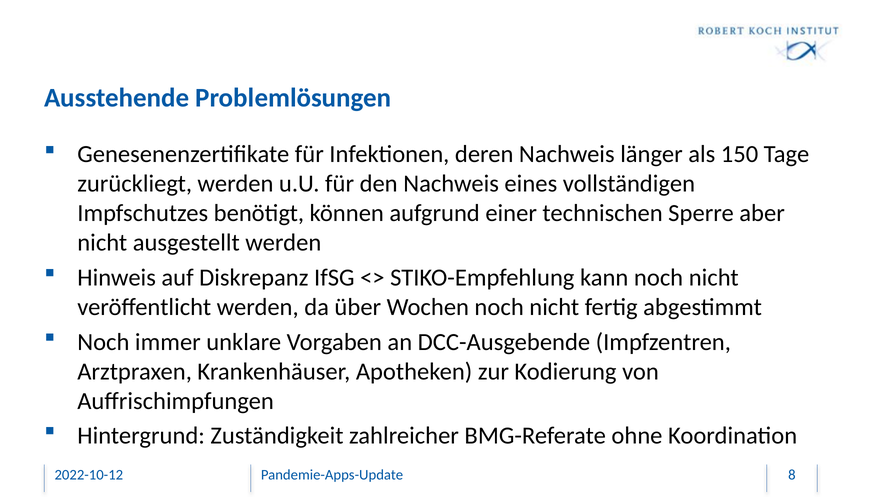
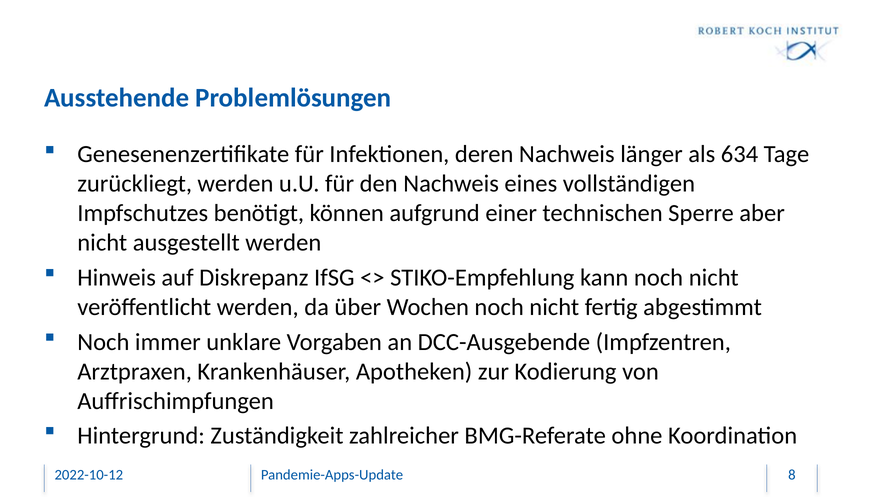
150: 150 -> 634 (739, 154)
